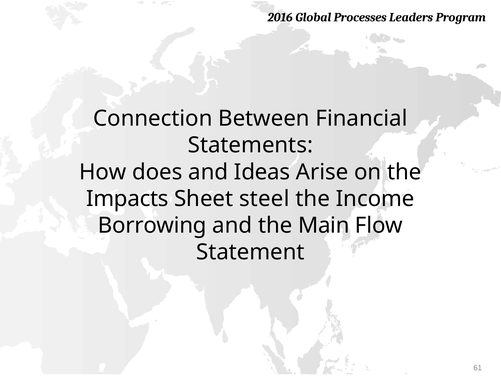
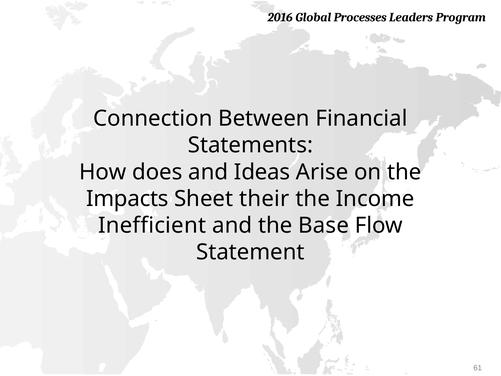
steel: steel -> their (264, 199)
Borrowing: Borrowing -> Inefficient (152, 225)
Main: Main -> Base (324, 225)
